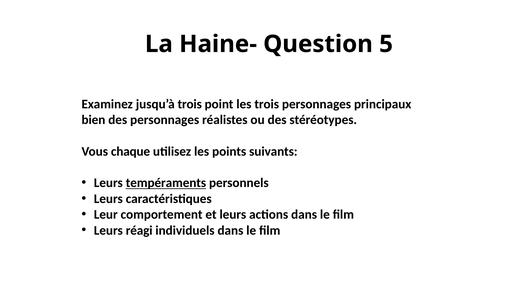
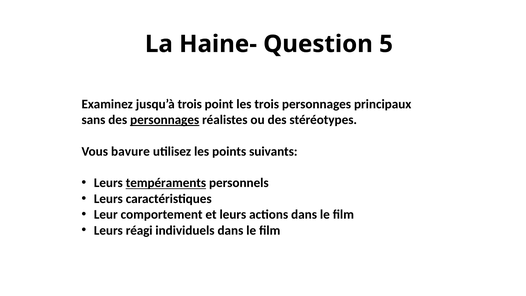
bien: bien -> sans (93, 120)
personnages underline: none -> present (165, 120)
chaque: chaque -> bavure (130, 151)
